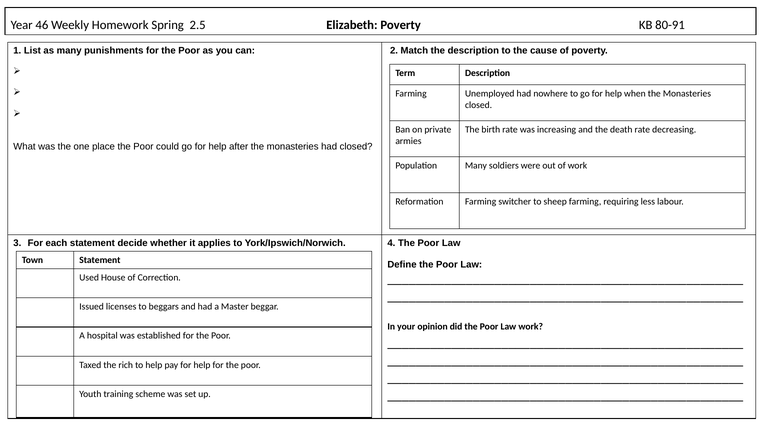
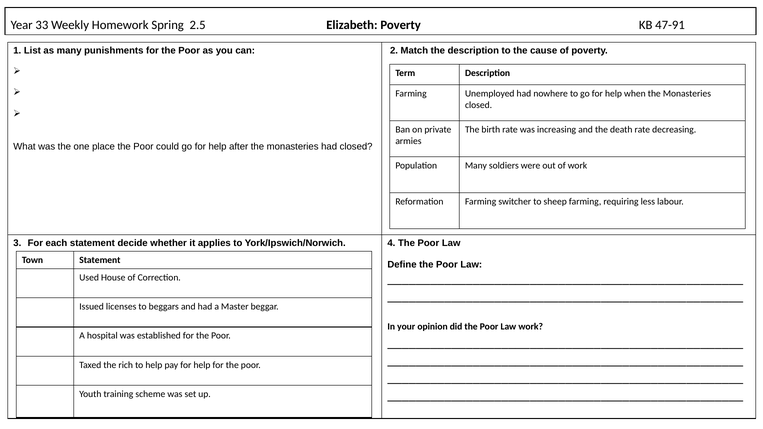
46: 46 -> 33 (42, 25)
80-91: 80-91 -> 47-91 (670, 25)
